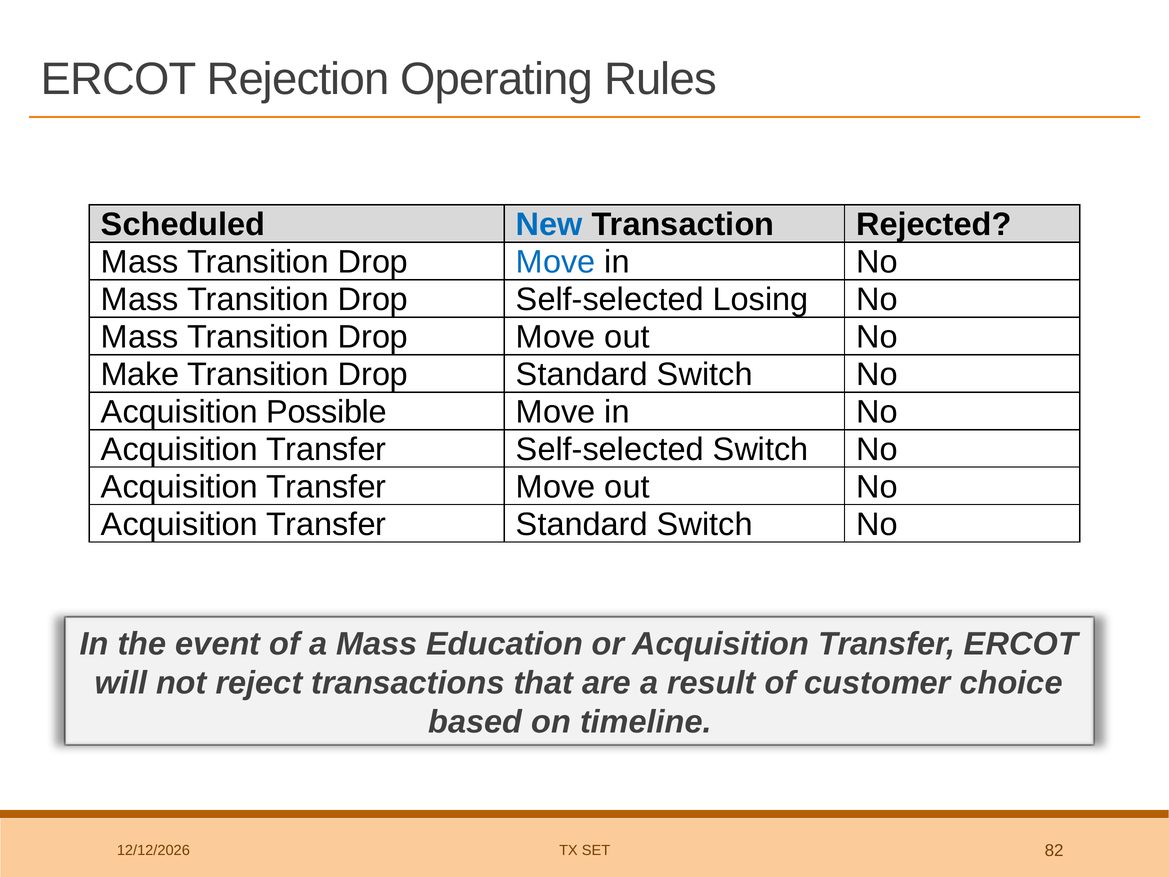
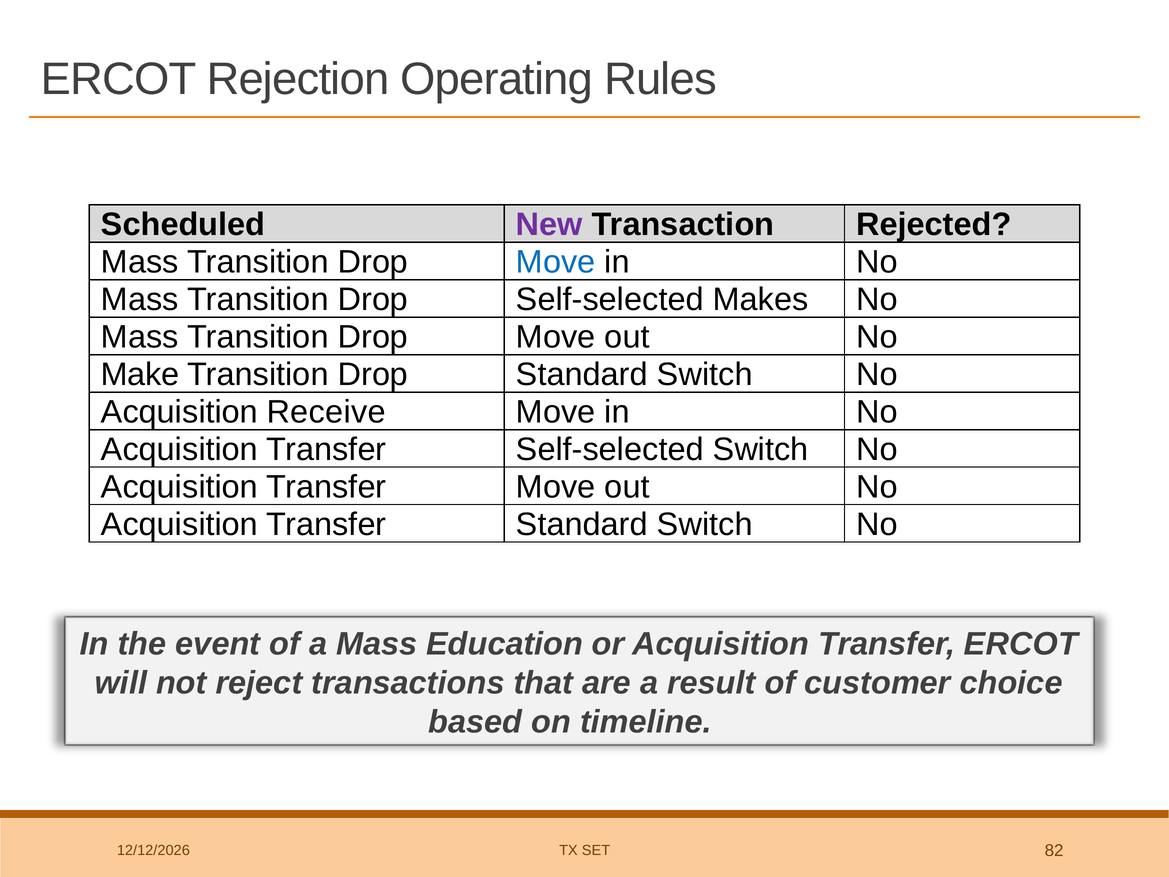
New colour: blue -> purple (549, 225)
Losing: Losing -> Makes (761, 300)
Possible: Possible -> Receive (326, 412)
